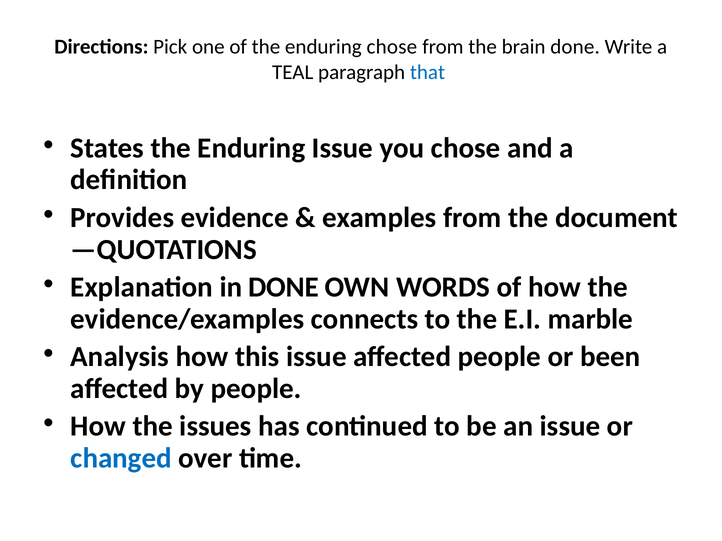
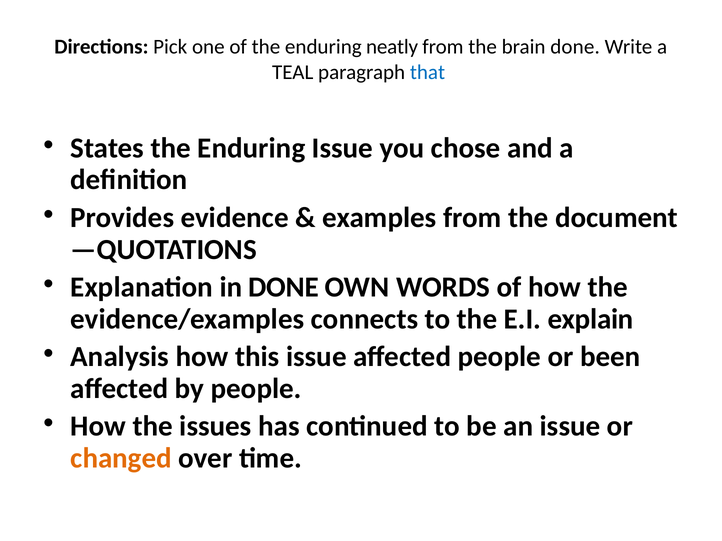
enduring chose: chose -> neatly (392, 47)
marble: marble -> explain (591, 319)
changed colour: blue -> orange (121, 459)
